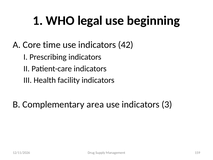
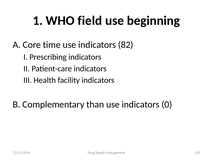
legal: legal -> field (90, 21)
42: 42 -> 82 (126, 45)
area: area -> than (95, 104)
3: 3 -> 0 (167, 104)
